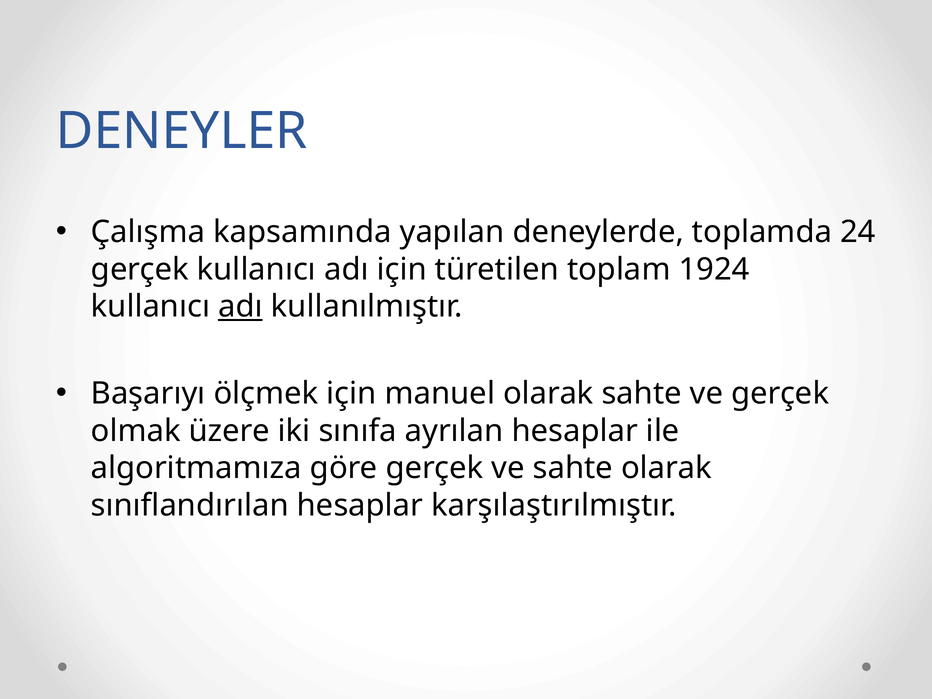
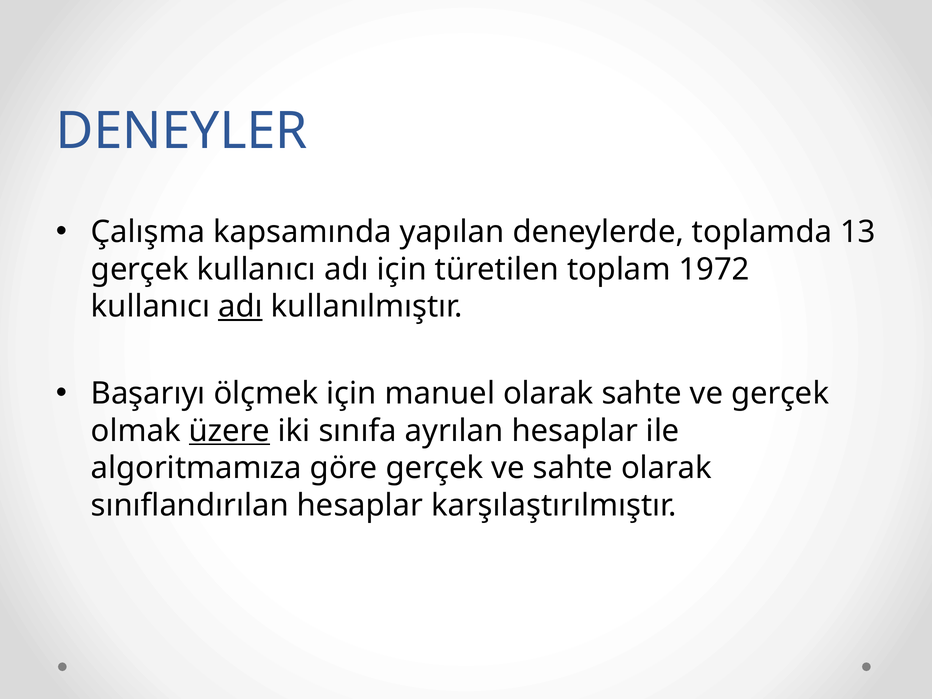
24: 24 -> 13 (858, 232)
1924: 1924 -> 1972 (714, 269)
üzere underline: none -> present (229, 431)
